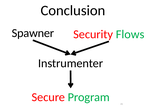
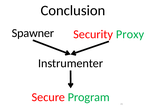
Flows: Flows -> Proxy (130, 34)
